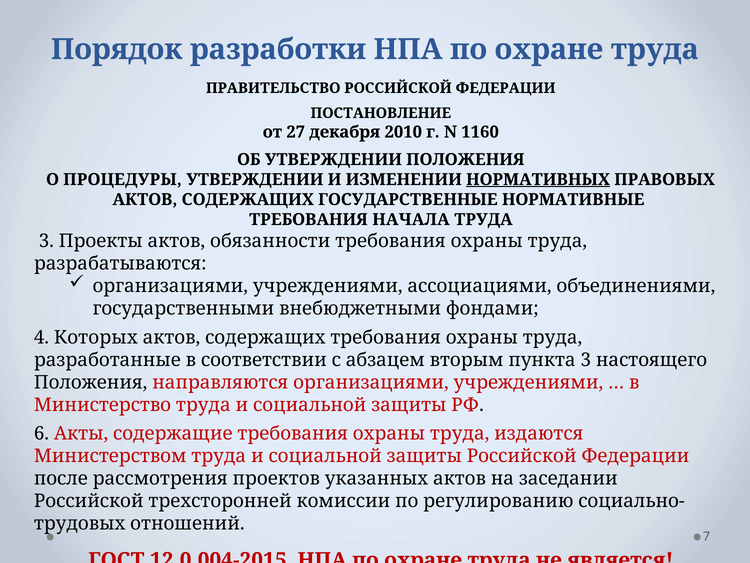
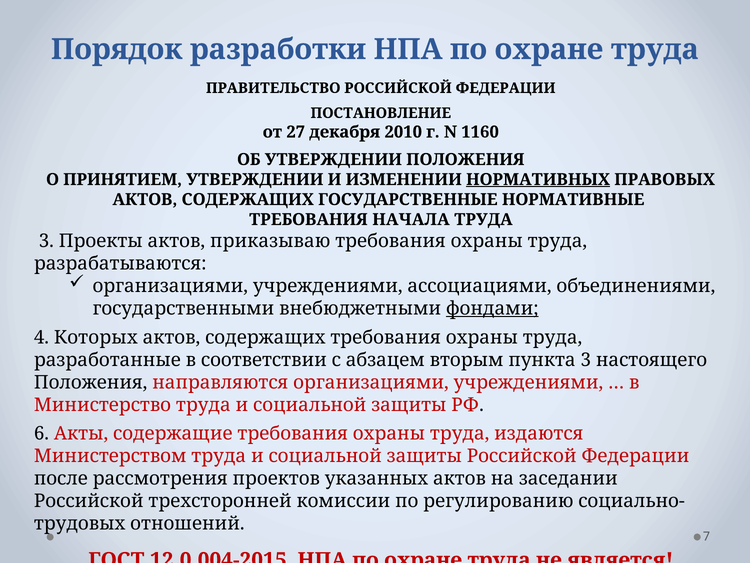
ПРОЦЕДУРЫ: ПРОЦЕДУРЫ -> ПРИНЯТИЕМ (123, 179)
обязанности: обязанности -> приказываю (270, 241)
фондами underline: none -> present (492, 308)
